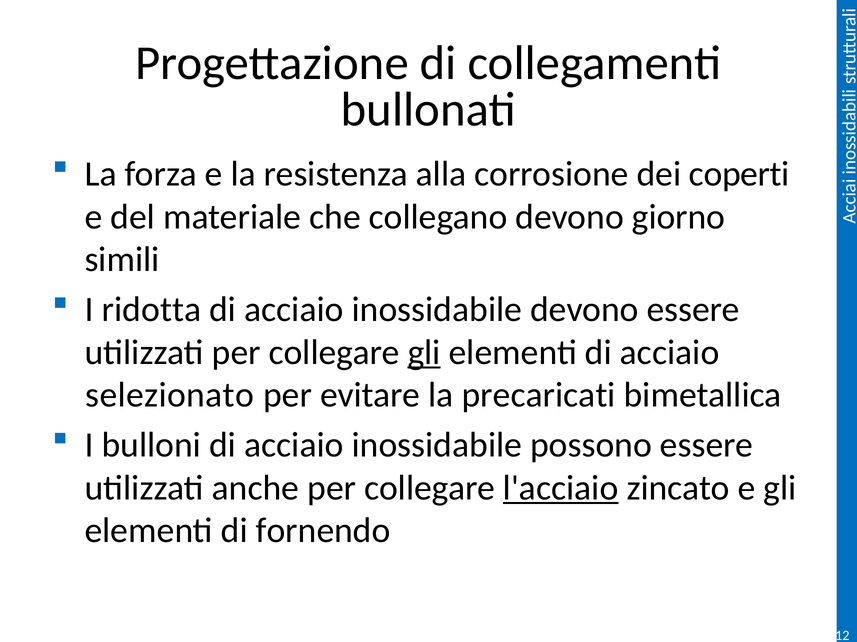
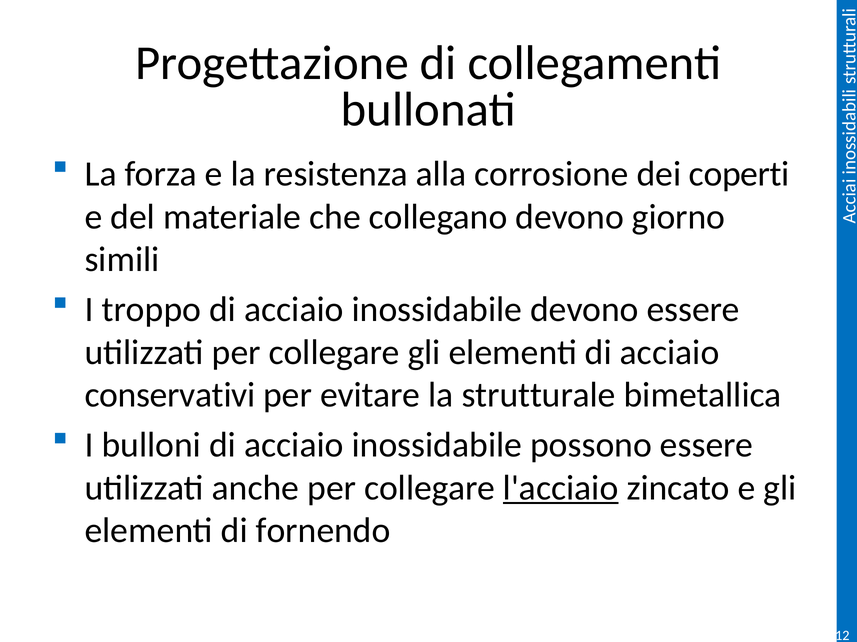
ridotta: ridotta -> troppo (151, 310)
gli underline: present -> none (424, 353)
selezionato: selezionato -> conservativi (170, 396)
precaricati: precaricati -> strutturale (539, 396)
